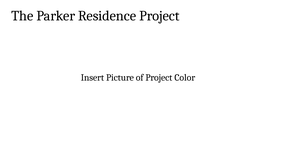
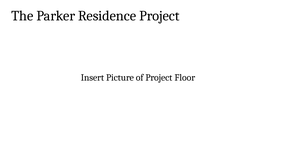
Color: Color -> Floor (185, 77)
